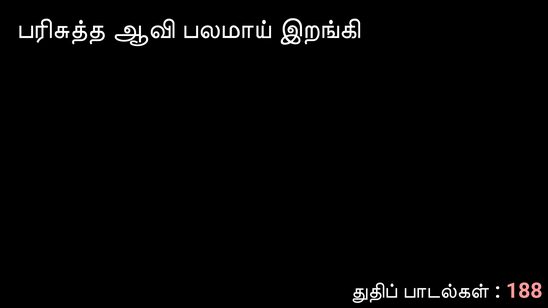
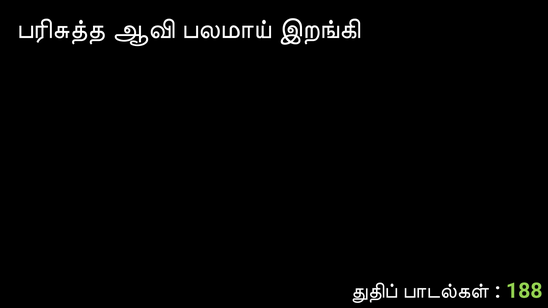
188 colour: pink -> light green (524, 291)
